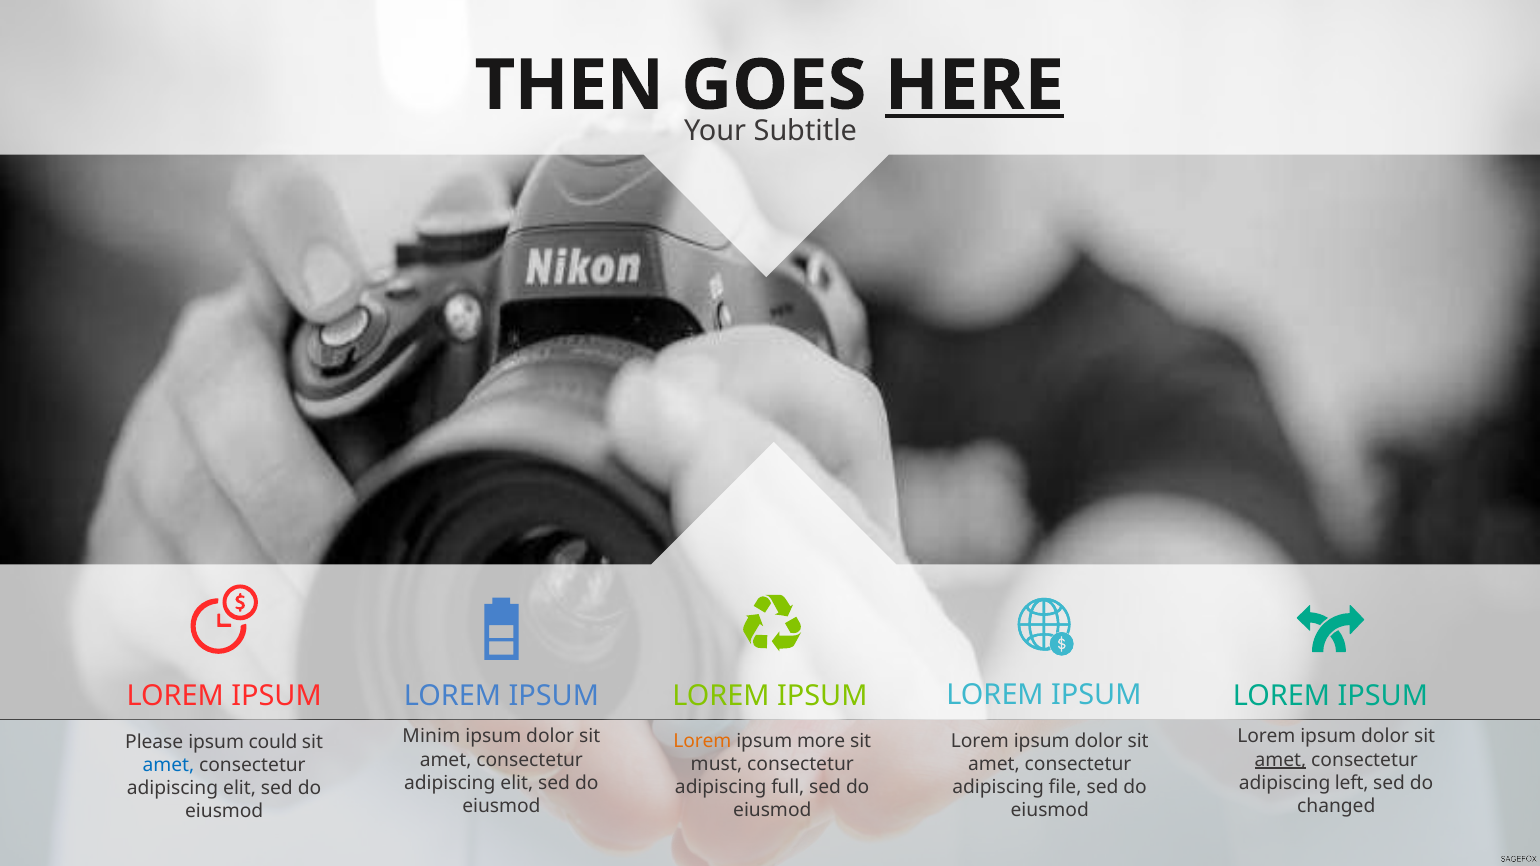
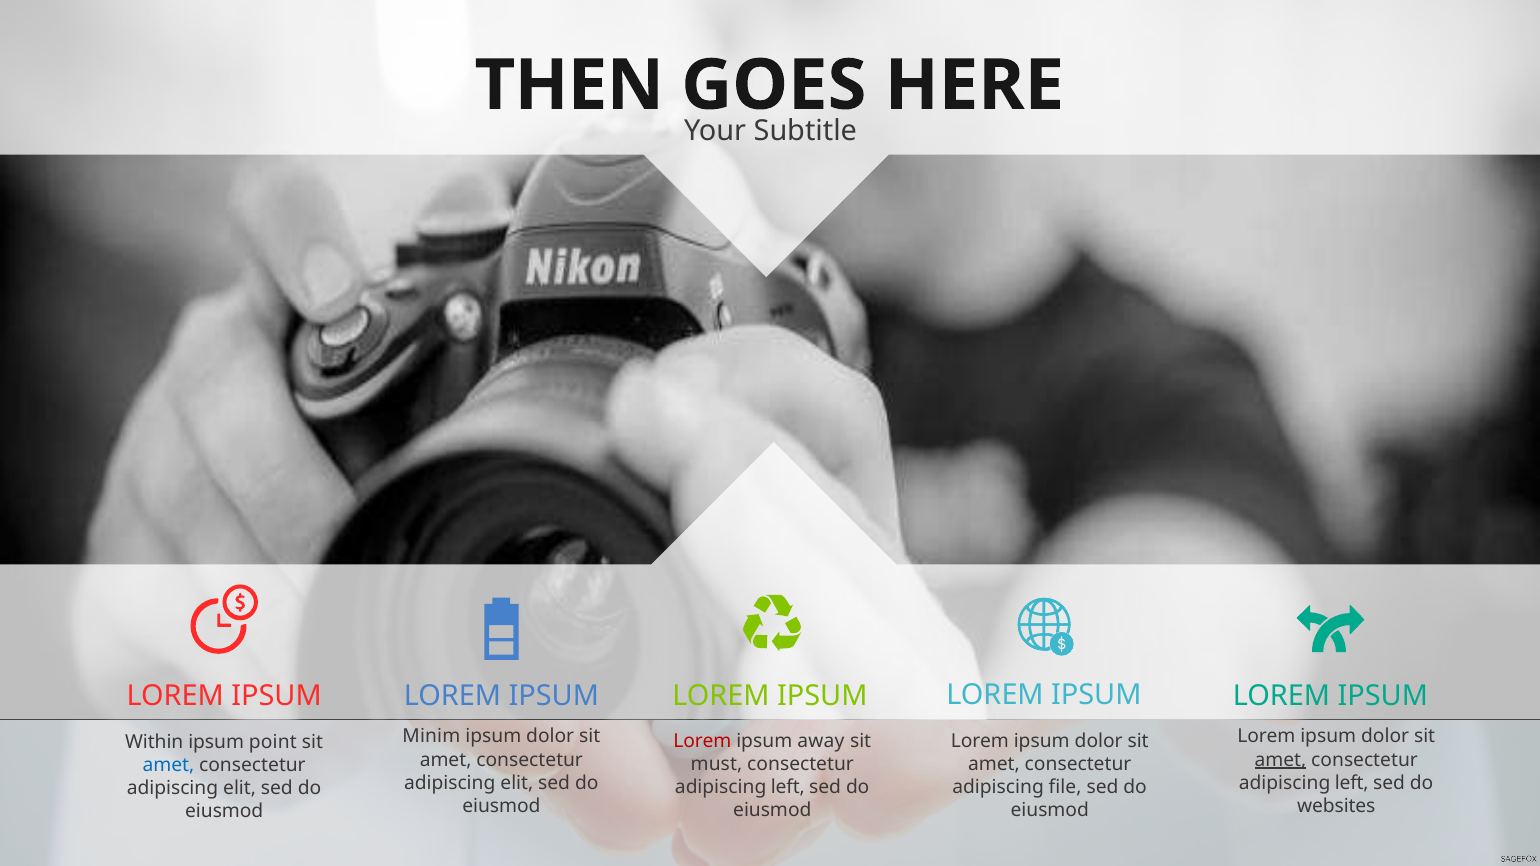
HERE underline: present -> none (974, 86)
Lorem colour: orange -> red (702, 741)
more: more -> away (821, 741)
Please: Please -> Within (154, 742)
could: could -> point (273, 742)
full: full -> left (788, 788)
changed: changed -> websites (1336, 806)
